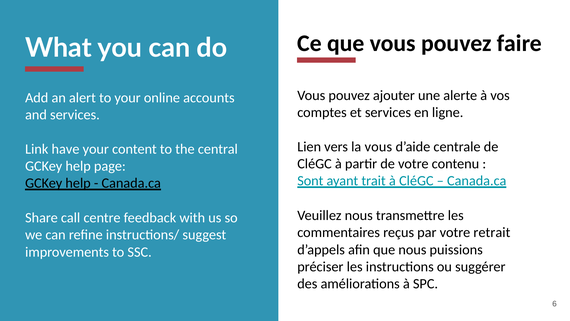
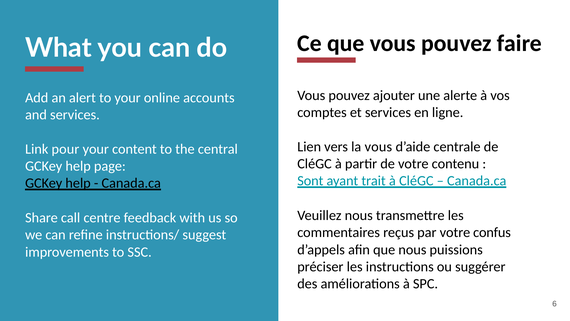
have: have -> pour (65, 149)
retrait: retrait -> confus (492, 232)
